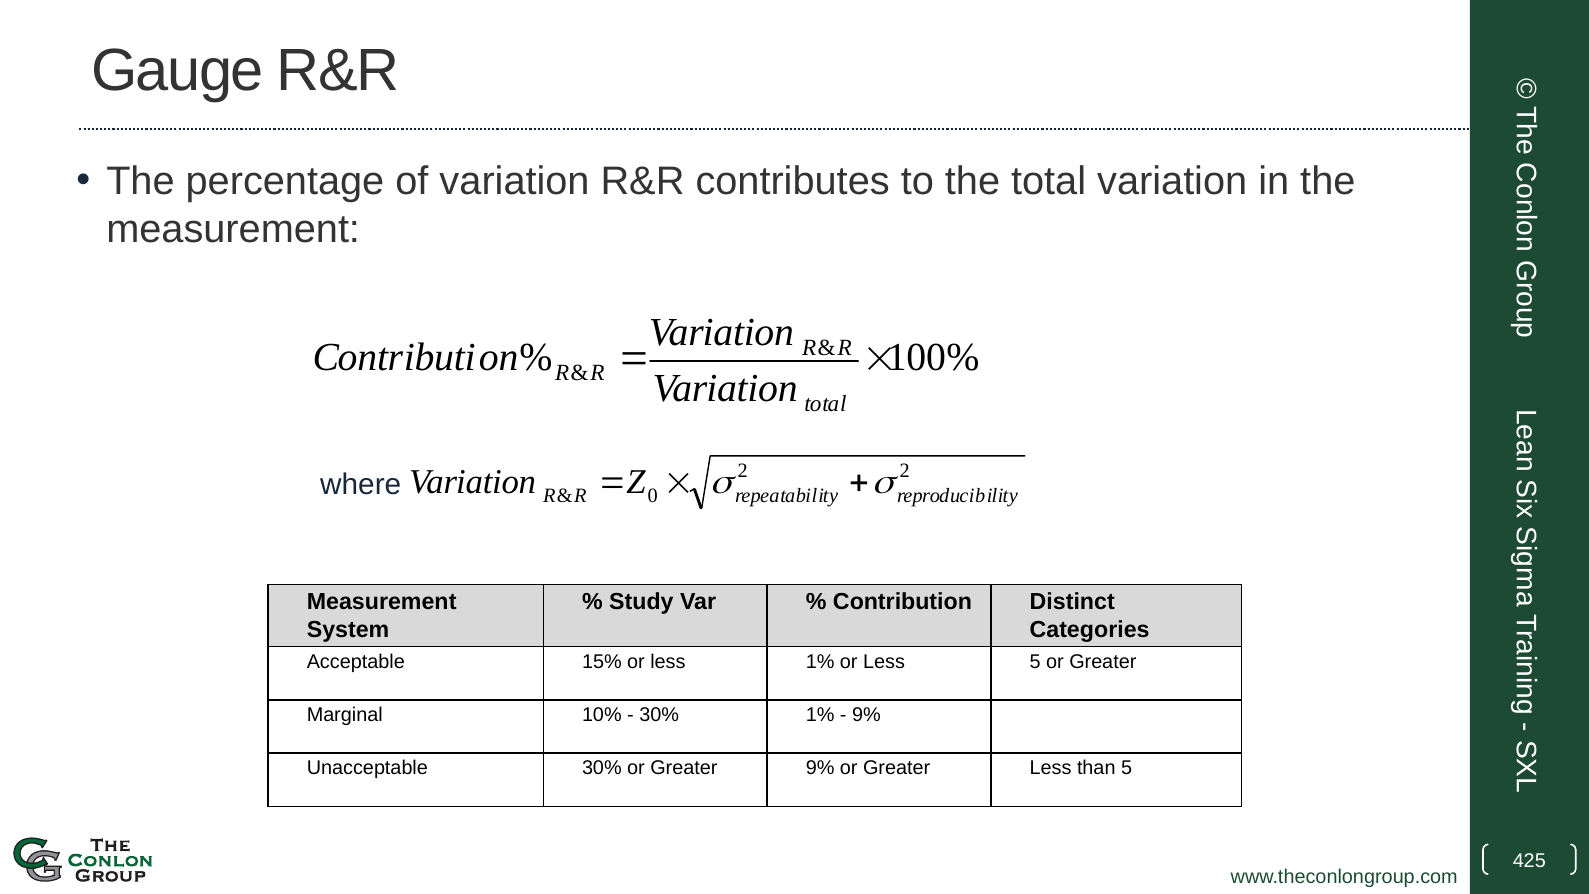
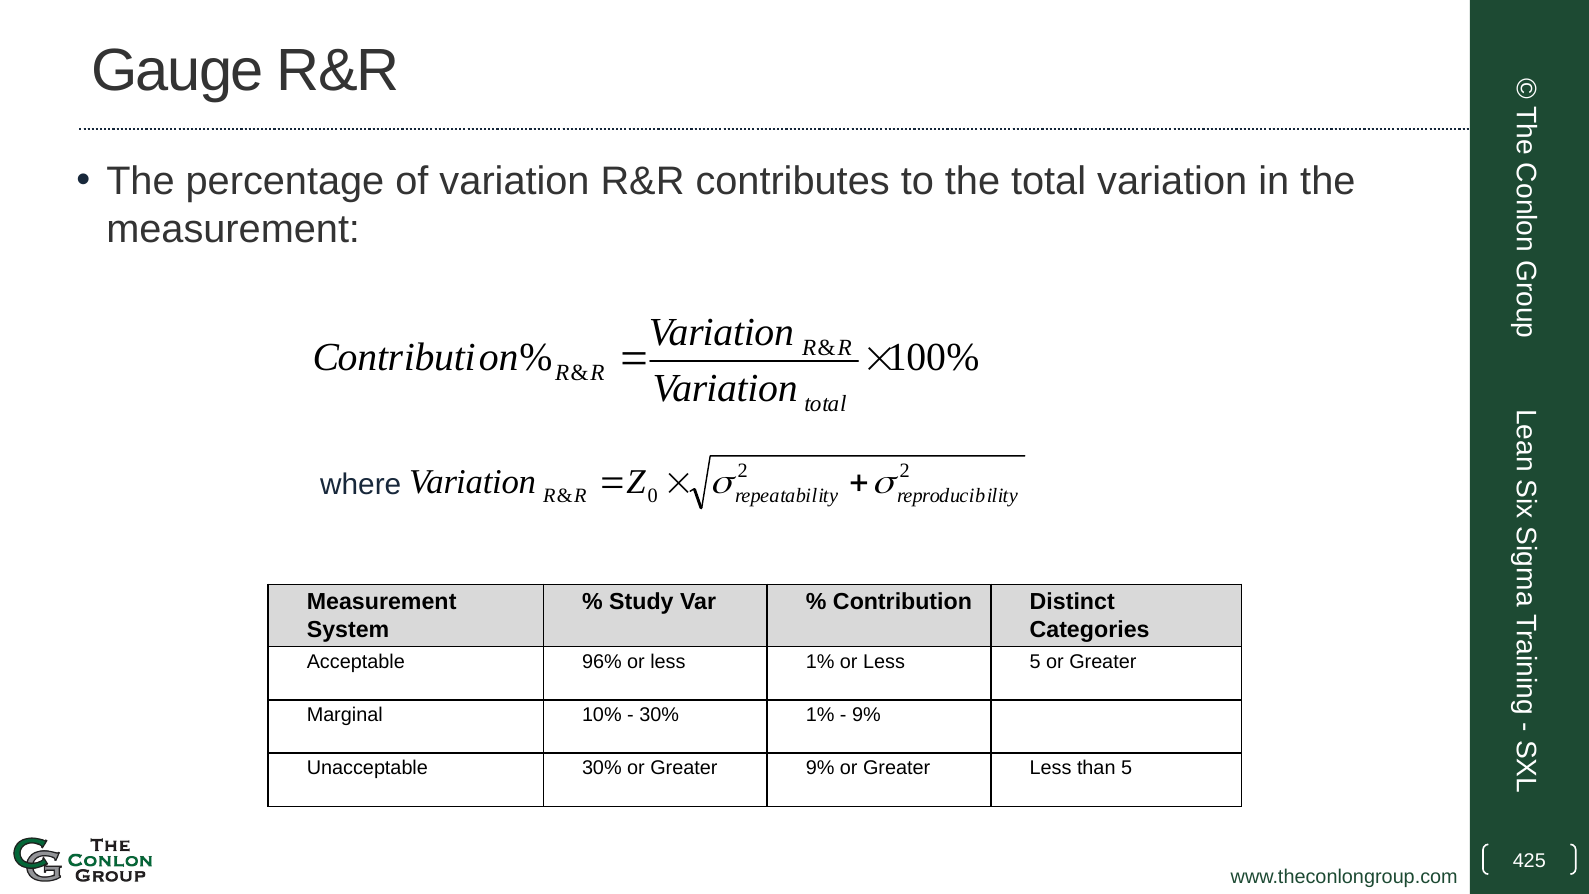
15%: 15% -> 96% (602, 662)
